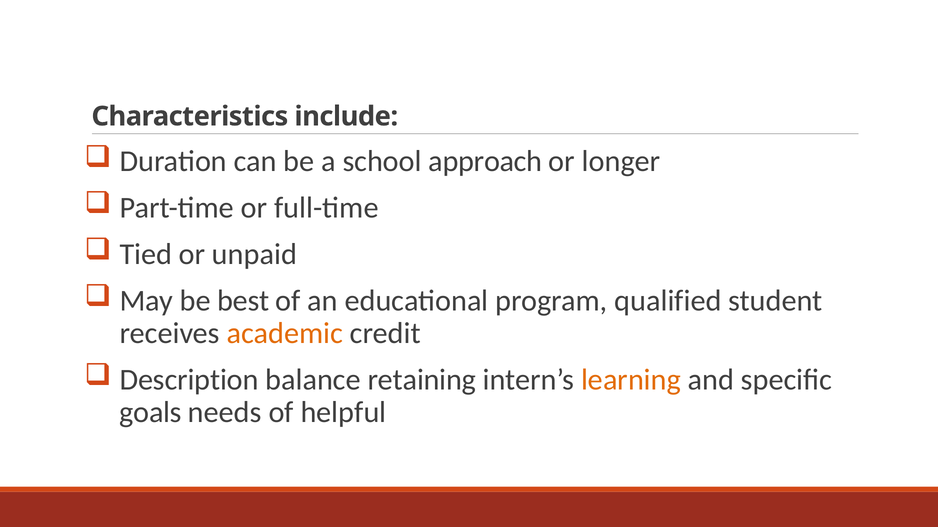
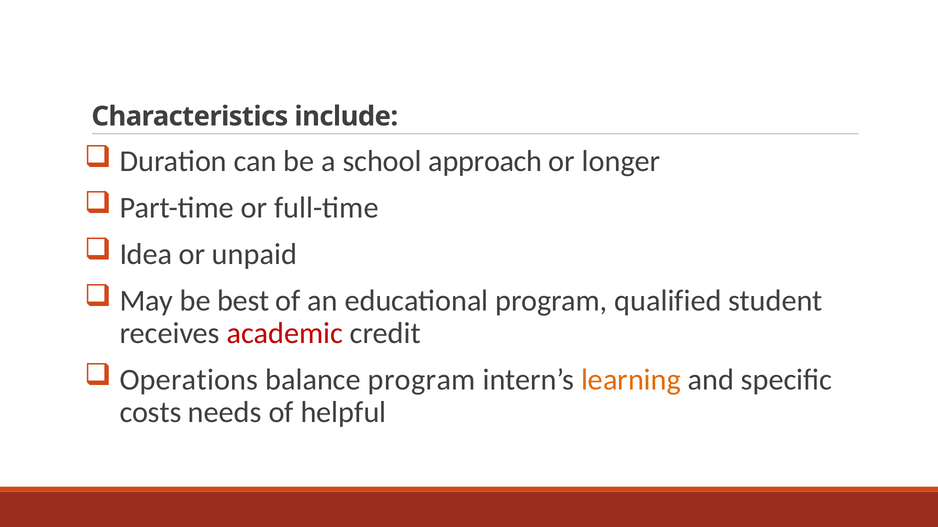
Tied: Tied -> Idea (146, 255)
academic colour: orange -> red (285, 334)
Description: Description -> Operations (189, 380)
balance retaining: retaining -> program (422, 380)
goals: goals -> costs (150, 413)
